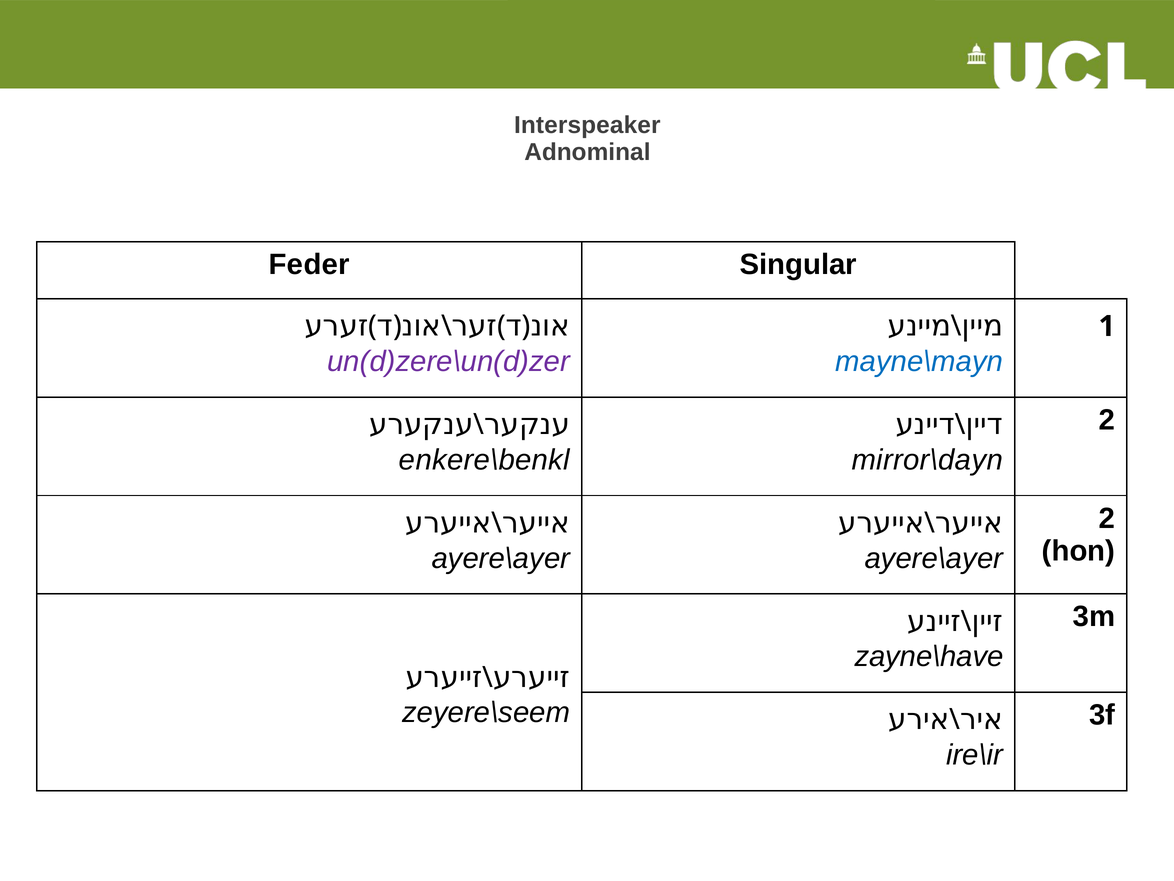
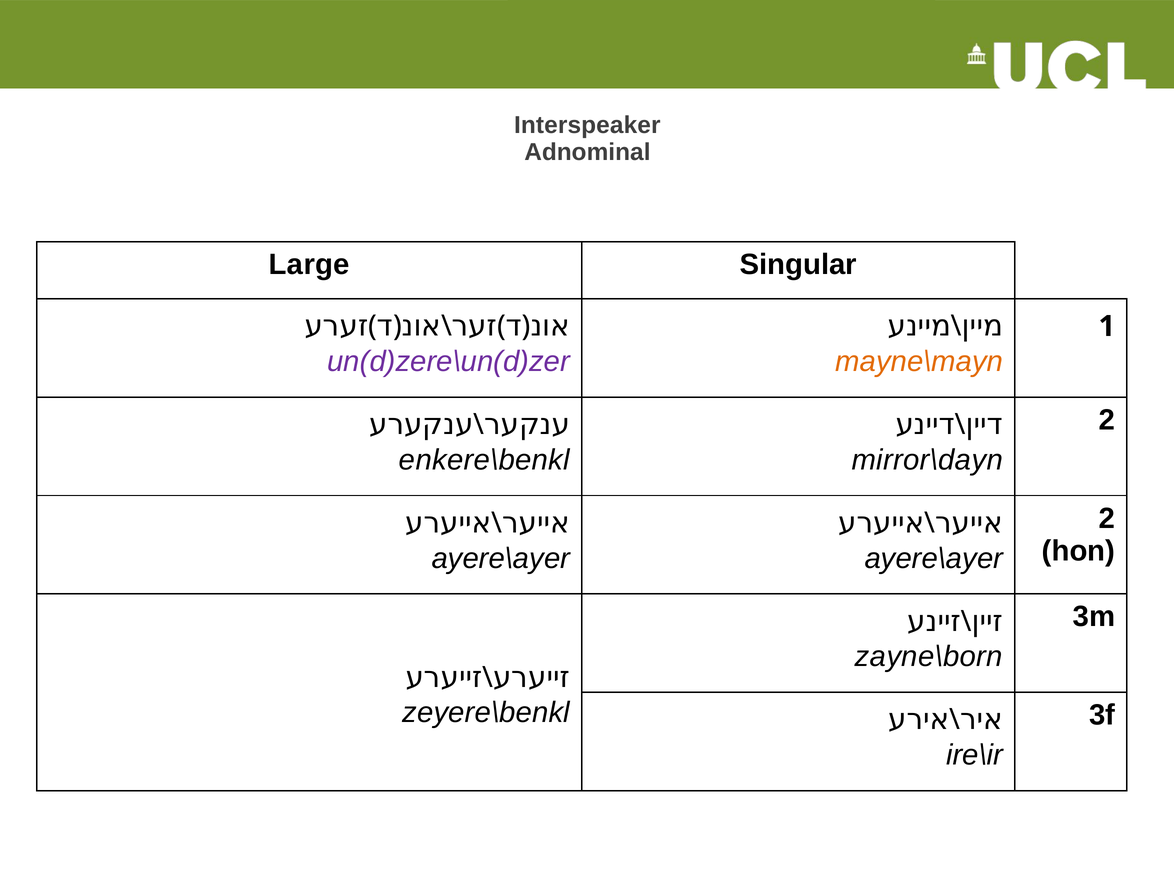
Feder: Feder -> Large (309, 264)
mayne\mayn colour: blue -> orange (919, 361)
zayne\have: zayne\have -> zayne\born (929, 656)
zeyere\seem: zeyere\seem -> zeyere\benkl (486, 712)
